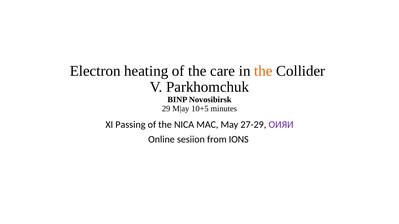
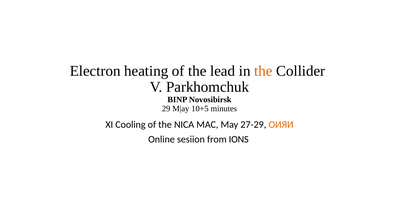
care: care -> lead (223, 71)
Passing: Passing -> Cooling (130, 125)
ОИЯИ colour: purple -> orange (281, 125)
